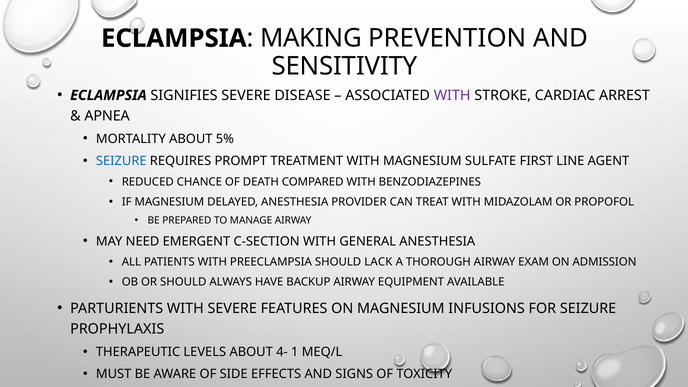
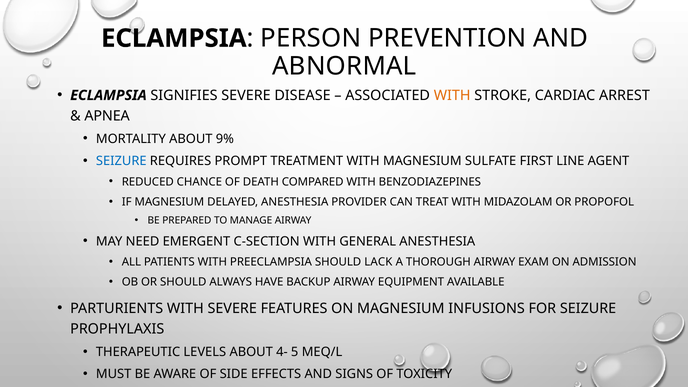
MAKING: MAKING -> PERSON (311, 38)
SENSITIVITY: SENSITIVITY -> ABNORMAL (344, 66)
WITH colour: purple -> orange (452, 95)
5%: 5% -> 9% (225, 139)
1: 1 -> 5 (295, 352)
